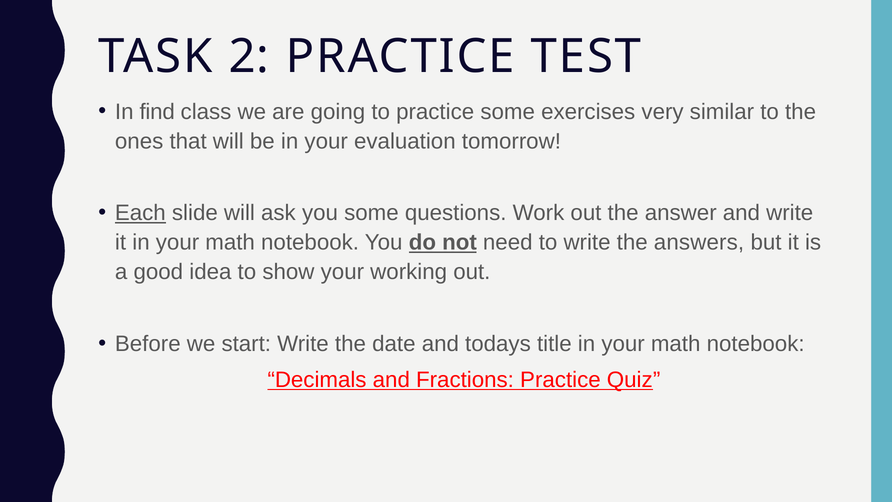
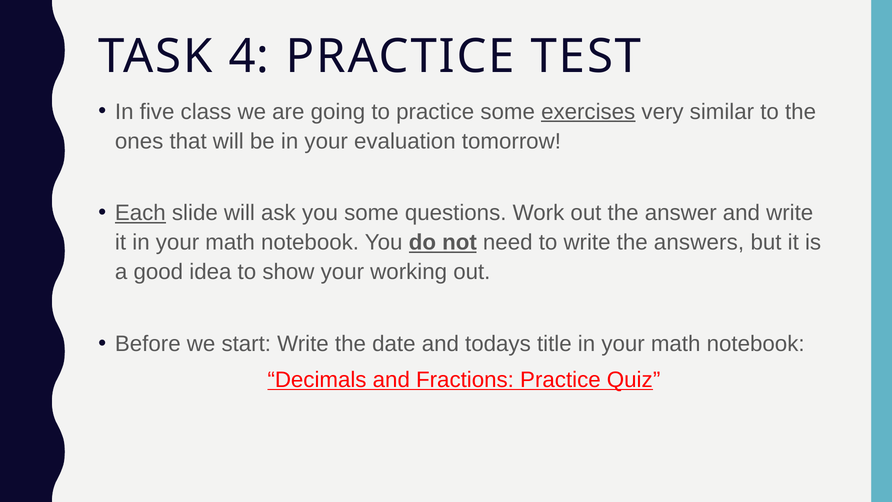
2: 2 -> 4 (249, 57)
find: find -> five (157, 112)
exercises underline: none -> present (588, 112)
